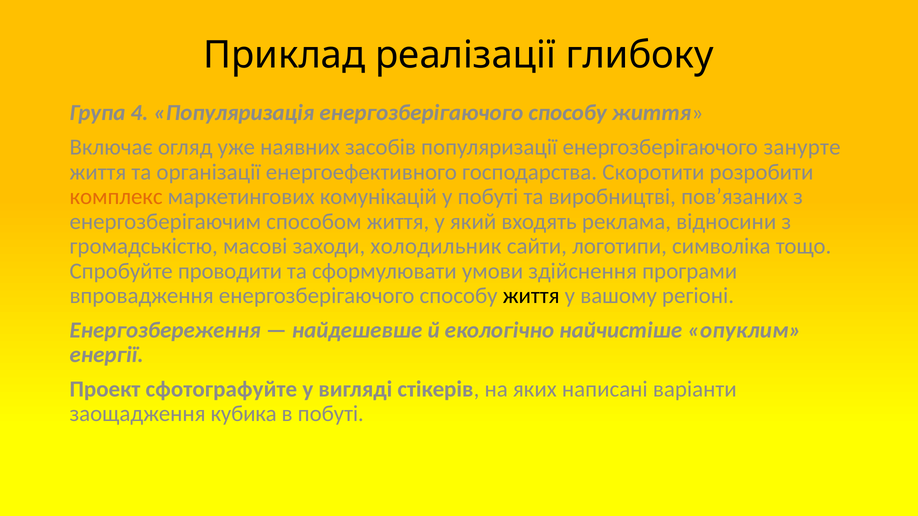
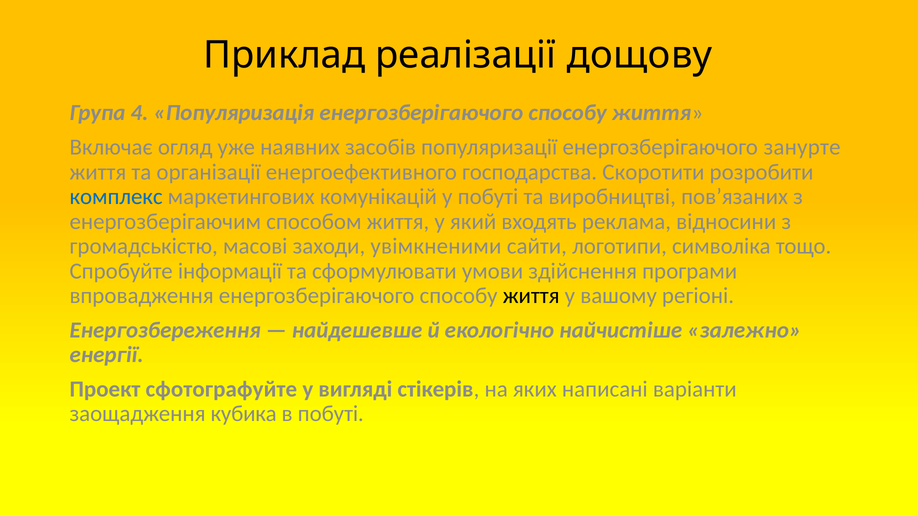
глибоку: глибоку -> дощову (640, 55)
комплекс colour: orange -> blue (116, 197)
холодильник: холодильник -> увімкненими (436, 246)
проводити: проводити -> інформації (230, 271)
опуклим: опуклим -> залежно (744, 330)
